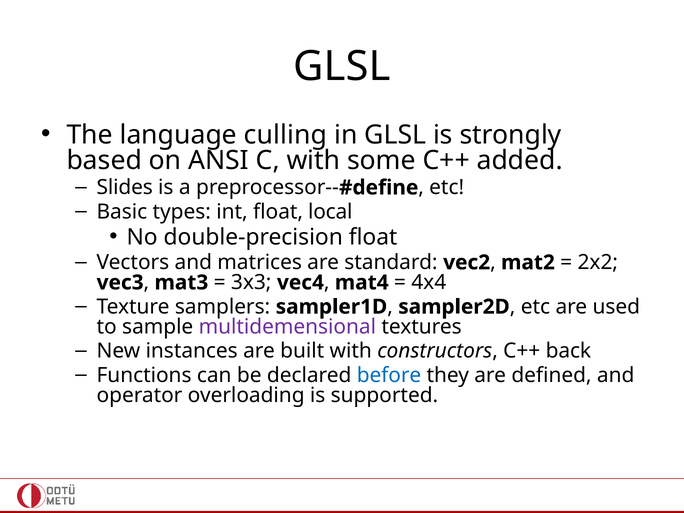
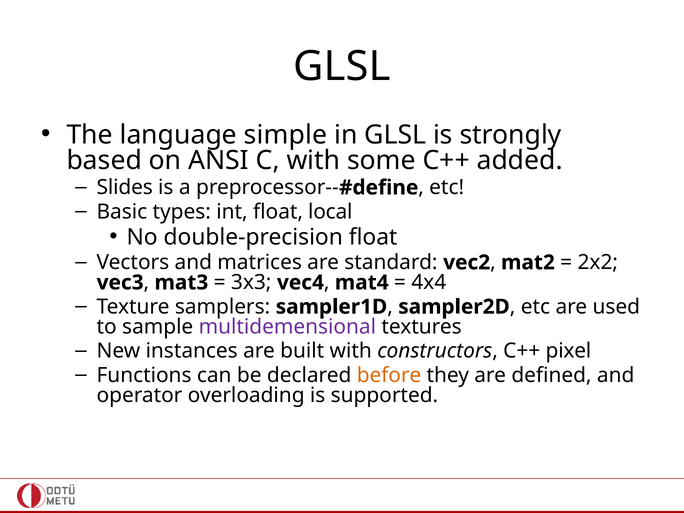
culling: culling -> simple (285, 135)
back: back -> pixel (568, 351)
before colour: blue -> orange (389, 375)
